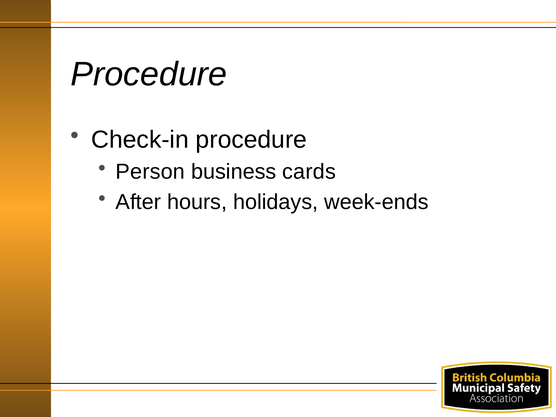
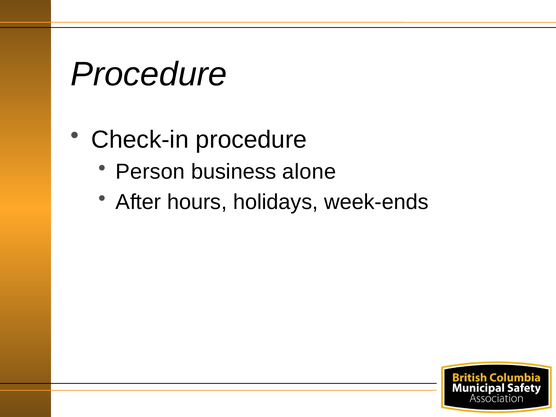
cards: cards -> alone (309, 172)
